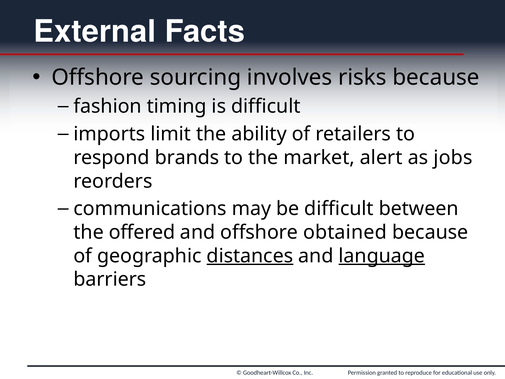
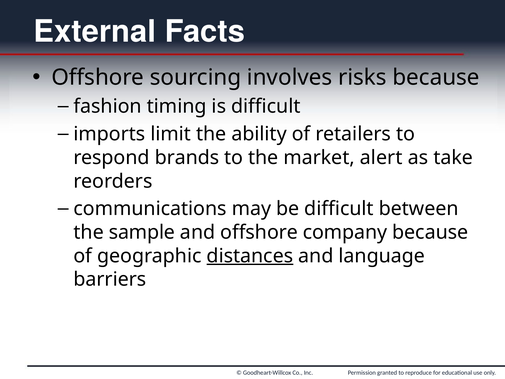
jobs: jobs -> take (453, 157)
offered: offered -> sample (142, 232)
obtained: obtained -> company (345, 232)
language underline: present -> none (382, 256)
